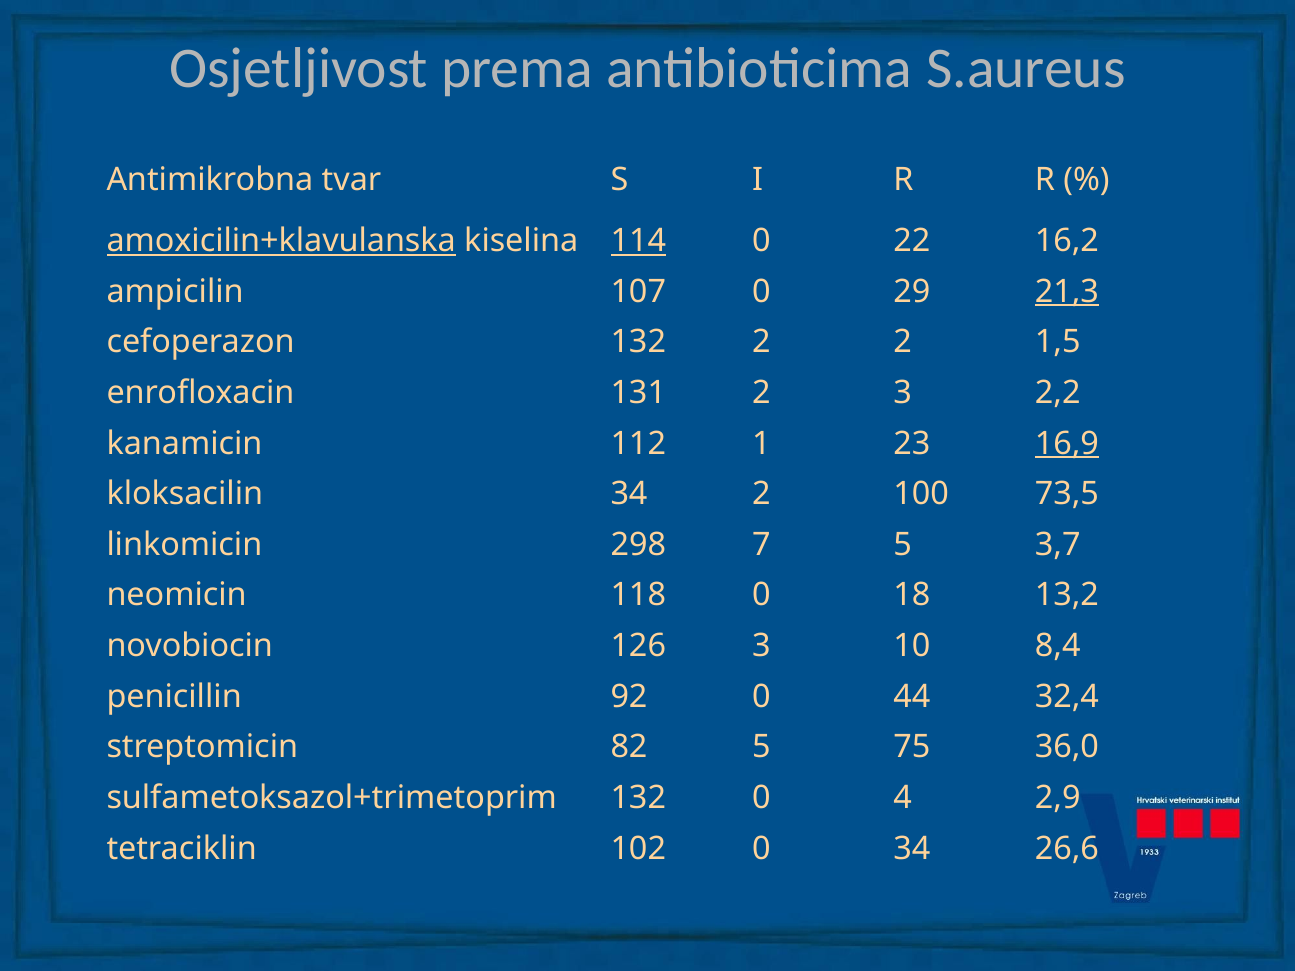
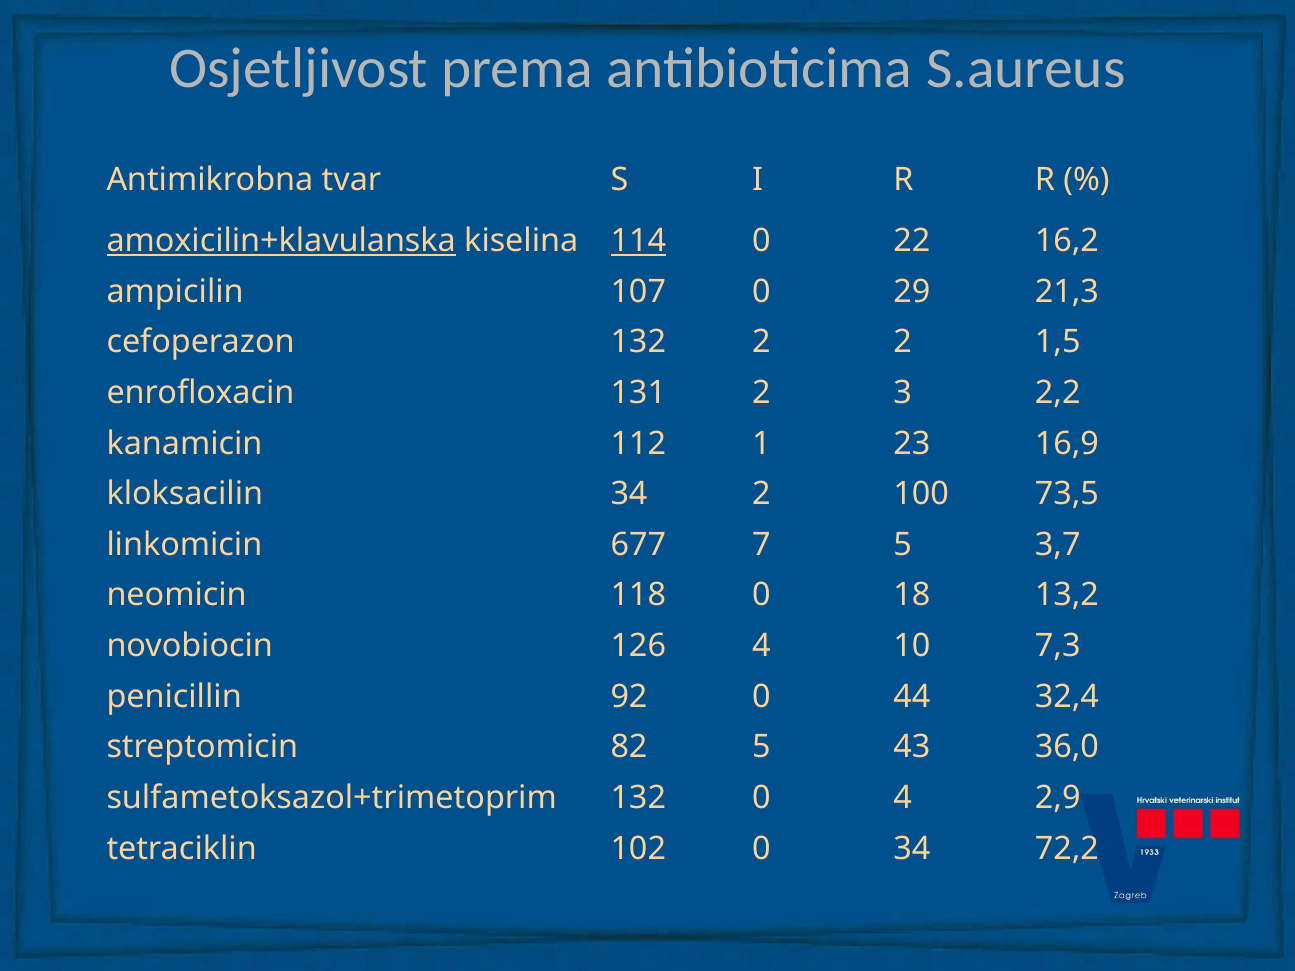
21,3 underline: present -> none (1067, 291)
16,9 underline: present -> none (1067, 443)
298: 298 -> 677 (638, 545)
126 3: 3 -> 4 (761, 646)
8,4: 8,4 -> 7,3 (1058, 646)
75: 75 -> 43 (912, 748)
26,6: 26,6 -> 72,2 (1067, 849)
